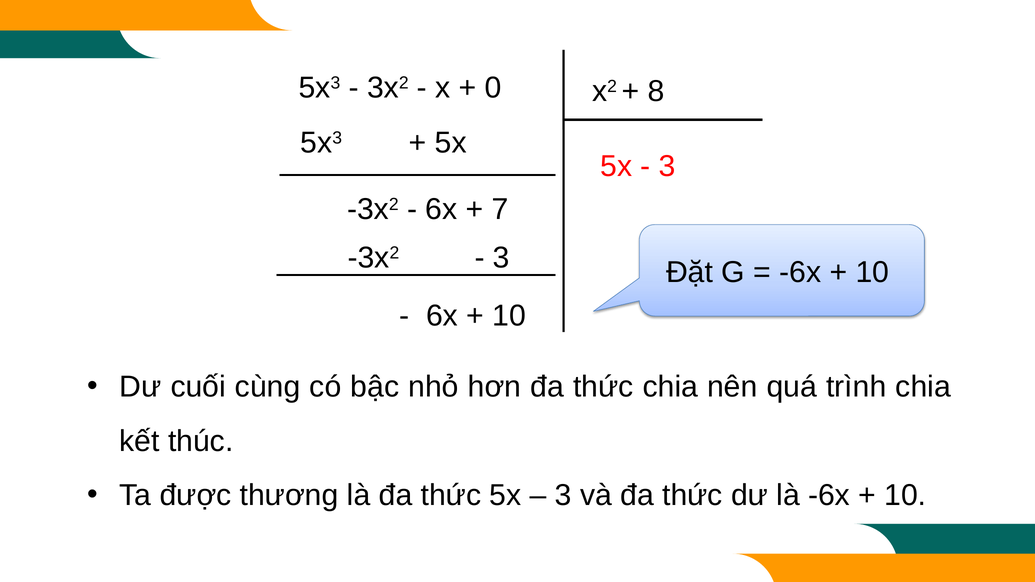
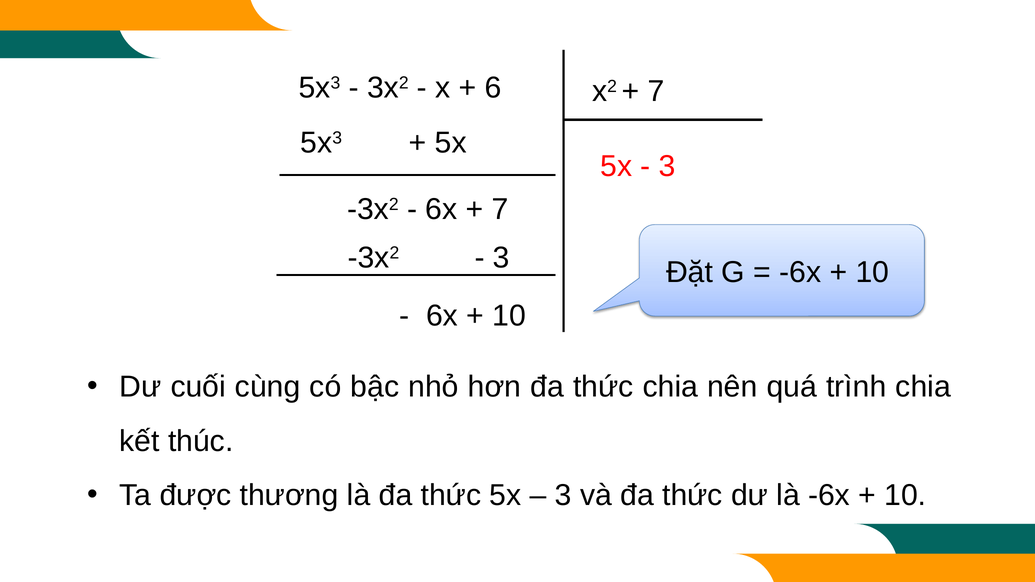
0: 0 -> 6 (493, 88)
8: 8 -> 7 (656, 91)
